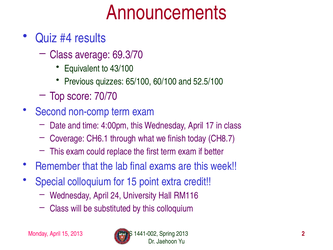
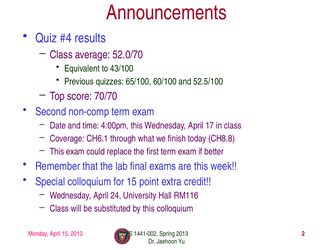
69.3/70: 69.3/70 -> 52.0/70 (128, 55)
CH8.7: CH8.7 -> CH8.8 (222, 138)
